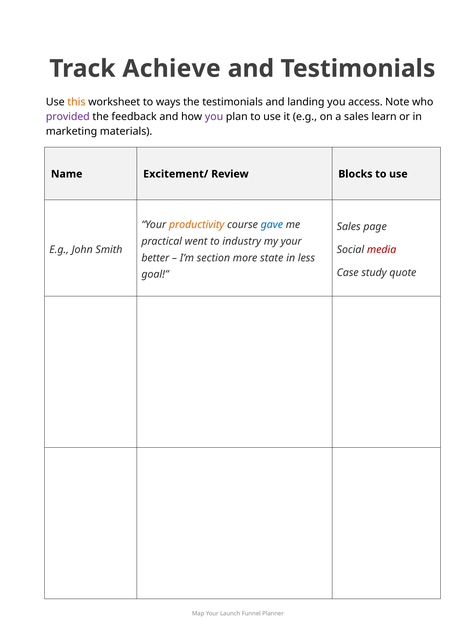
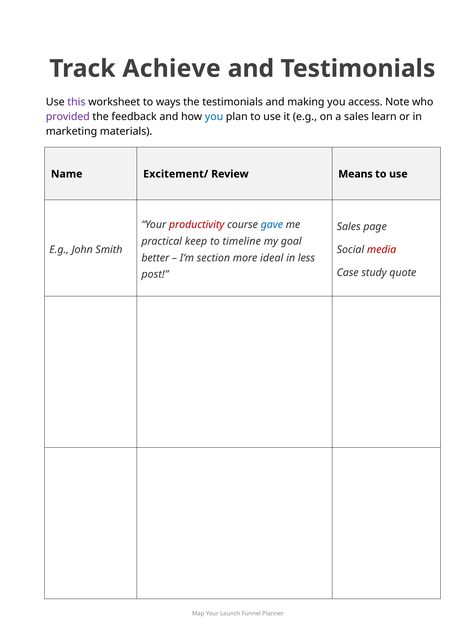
this colour: orange -> purple (76, 102)
landing: landing -> making (306, 102)
you colour: purple -> blue (214, 117)
Blocks: Blocks -> Means (355, 174)
productivity colour: orange -> red (197, 225)
went: went -> keep (196, 241)
industry: industry -> timeline (242, 241)
my your: your -> goal (291, 241)
state: state -> ideal (272, 258)
goal: goal -> post (155, 274)
